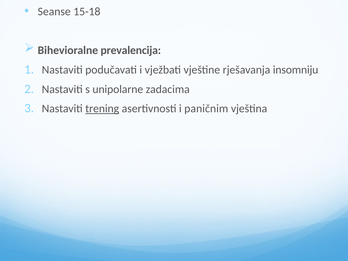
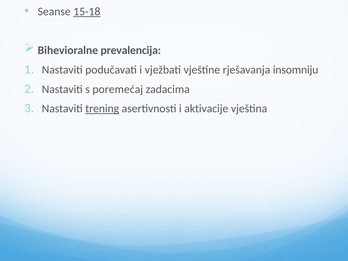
15-18 underline: none -> present (87, 12)
unipolarne: unipolarne -> poremećaj (118, 89)
paničnim: paničnim -> aktivacije (206, 109)
